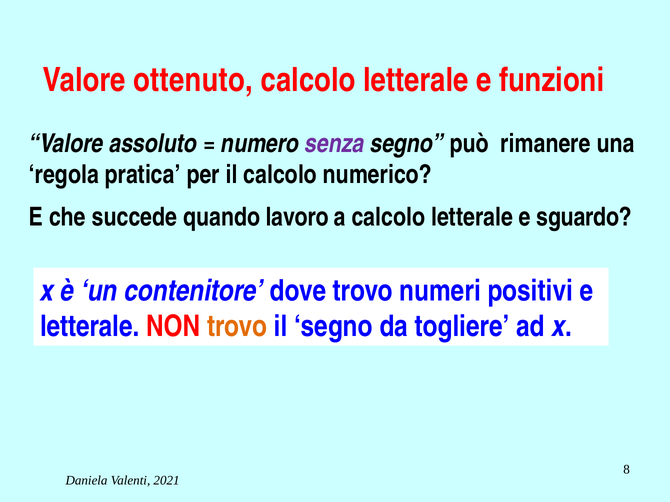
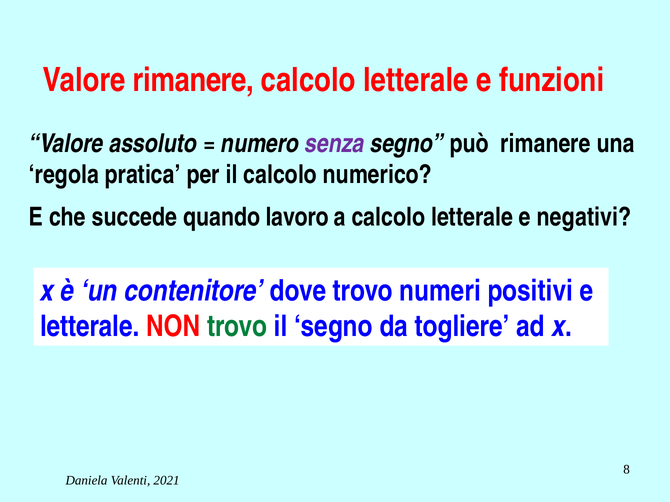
Valore ottenuto: ottenuto -> rimanere (193, 81)
sguardo: sguardo -> negativi (584, 217)
trovo colour: orange -> green (237, 327)
